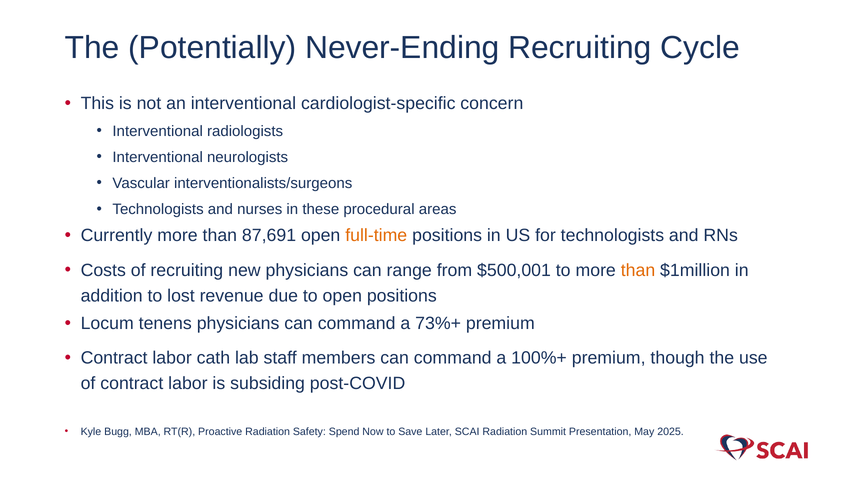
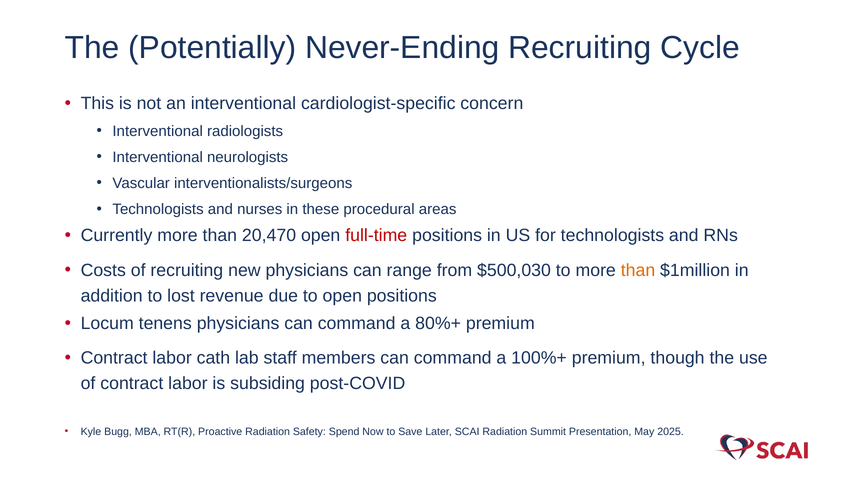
87,691: 87,691 -> 20,470 (269, 235)
full-time colour: orange -> red (376, 235)
$500,001: $500,001 -> $500,030 (514, 270)
73%+: 73%+ -> 80%+ (438, 323)
